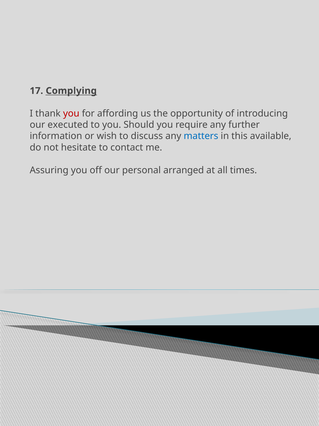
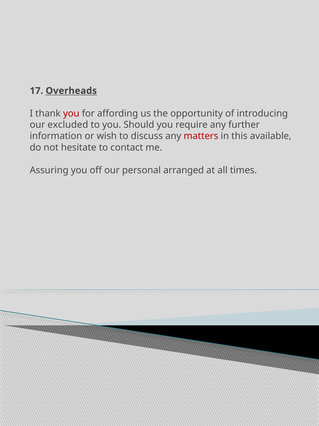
Complying: Complying -> Overheads (71, 91)
executed: executed -> excluded (68, 125)
matters colour: blue -> red (201, 136)
